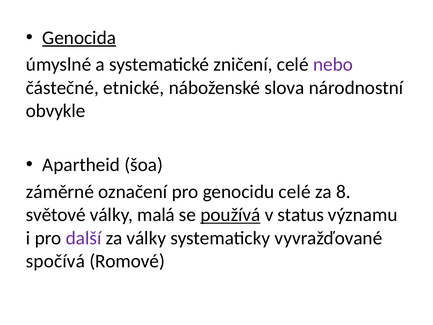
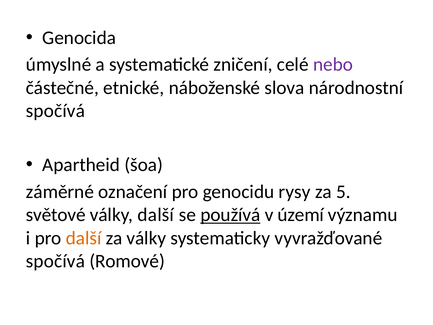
Genocida underline: present -> none (79, 38)
obvykle: obvykle -> spočívá (55, 111)
genocidu celé: celé -> rysy (295, 192)
8: 8 -> 5 (343, 192)
války malá: malá -> další (156, 215)
status: status -> území (301, 215)
další colour: purple -> orange (84, 238)
